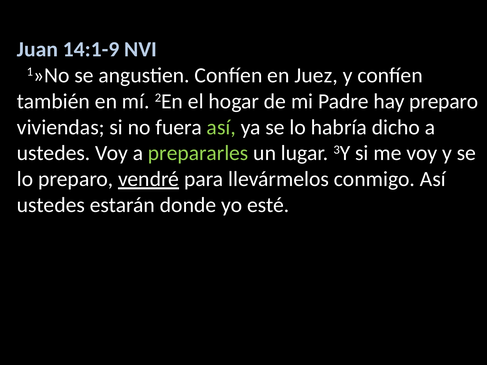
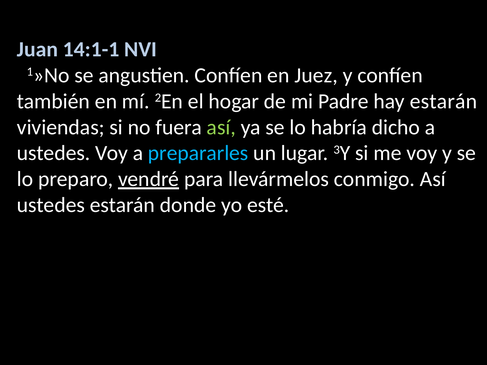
14:1-9: 14:1-9 -> 14:1-1 (91, 49)
hay preparo: preparo -> estarán (444, 101)
prepararles colour: light green -> light blue (198, 153)
